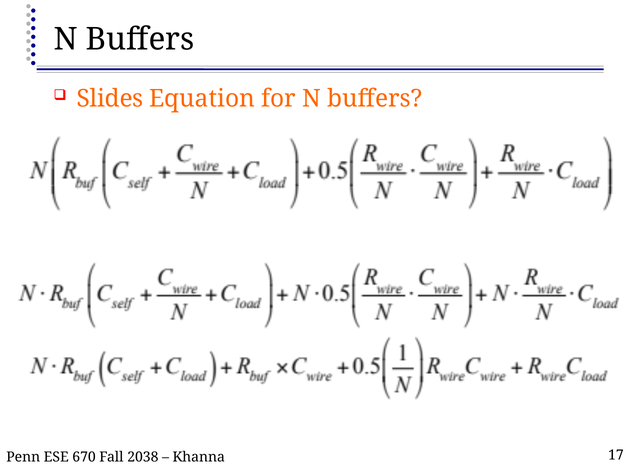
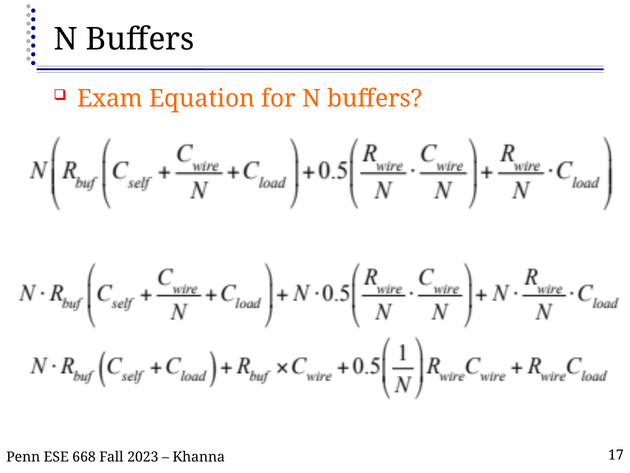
Slides: Slides -> Exam (110, 98)
670: 670 -> 668 (84, 457)
2038: 2038 -> 2023 (143, 457)
